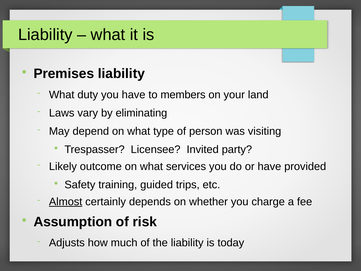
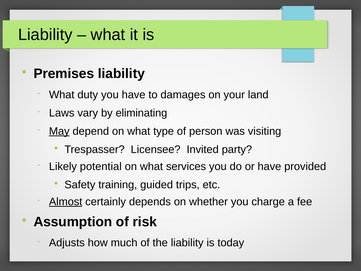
members: members -> damages (183, 95)
May underline: none -> present (59, 131)
outcome: outcome -> potential (101, 166)
